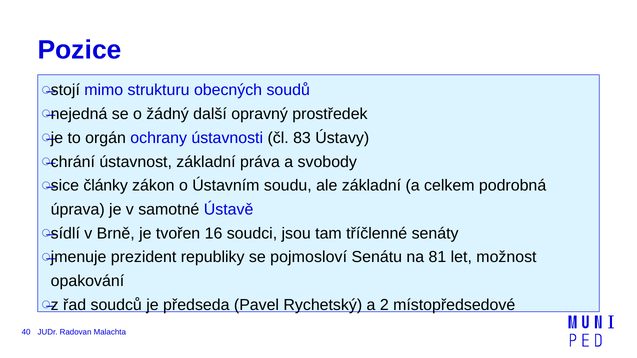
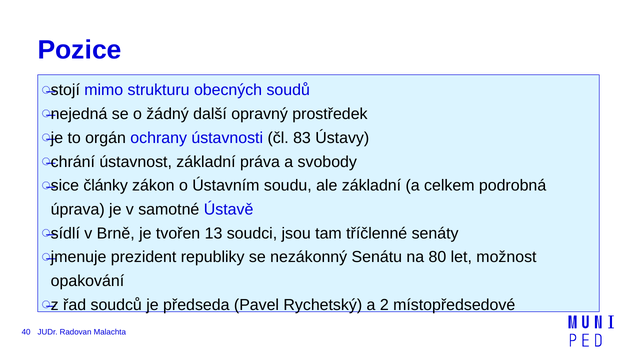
16: 16 -> 13 (214, 234)
pojmosloví: pojmosloví -> nezákonný (309, 257)
81: 81 -> 80 (437, 257)
